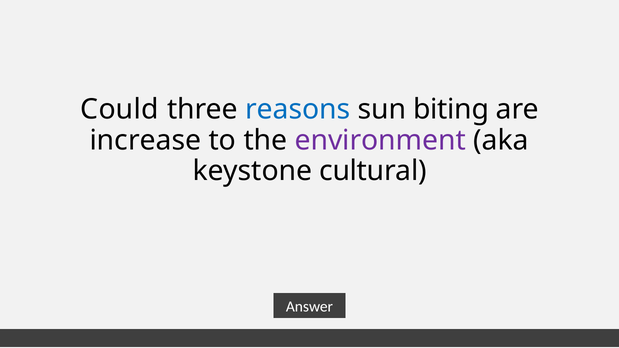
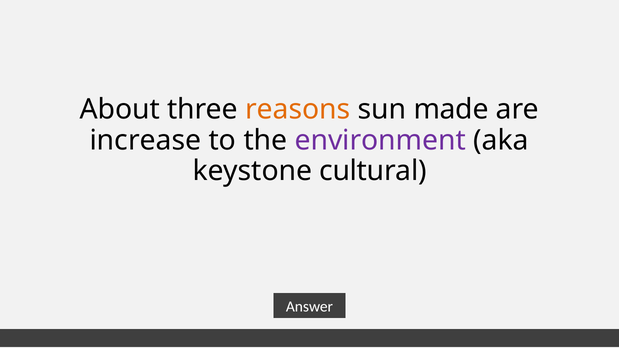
Could: Could -> About (120, 110)
reasons colour: blue -> orange (298, 110)
biting: biting -> made (451, 110)
